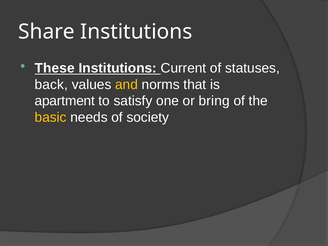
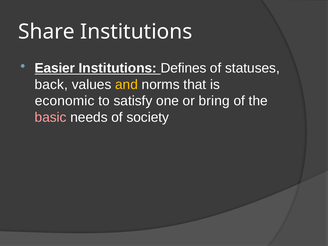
These: These -> Easier (55, 68)
Current: Current -> Defines (184, 68)
apartment: apartment -> economic (65, 101)
basic colour: yellow -> pink (51, 117)
